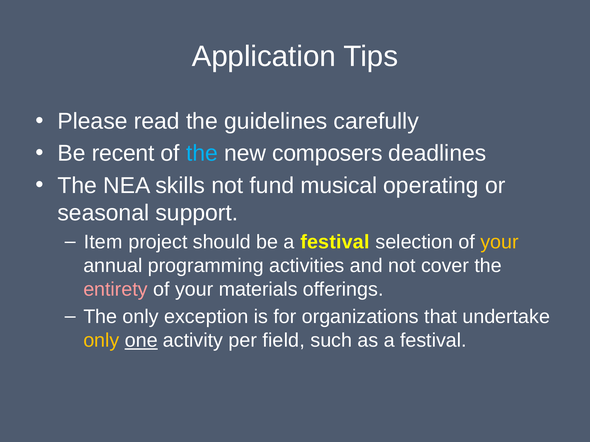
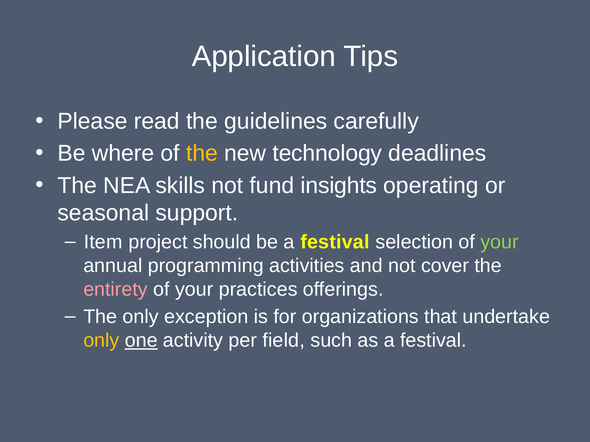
recent: recent -> where (123, 154)
the colour: light blue -> yellow (202, 154)
composers: composers -> technology (327, 154)
musical: musical -> insights (339, 186)
your colour: yellow -> light green (500, 242)
materials: materials -> practices (258, 290)
